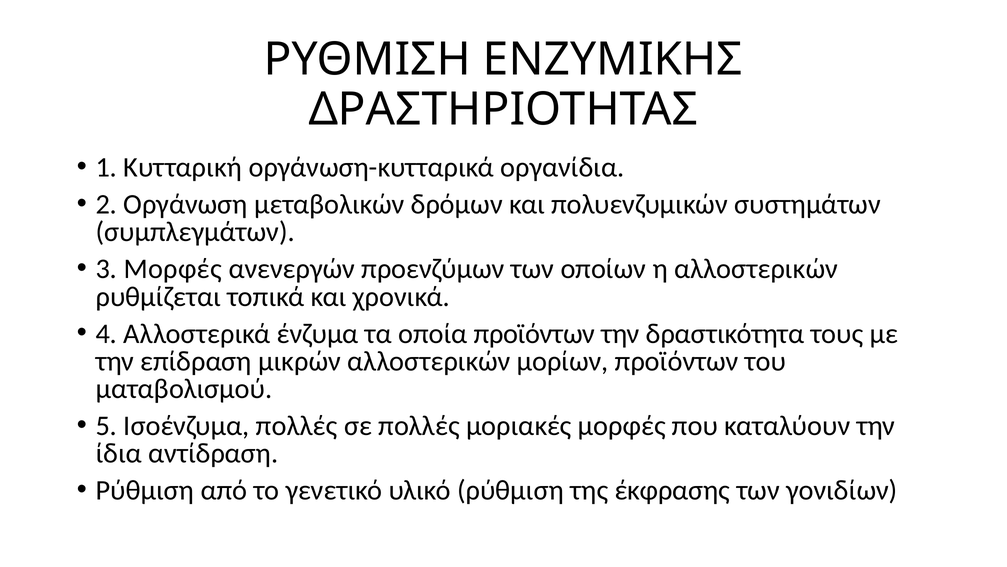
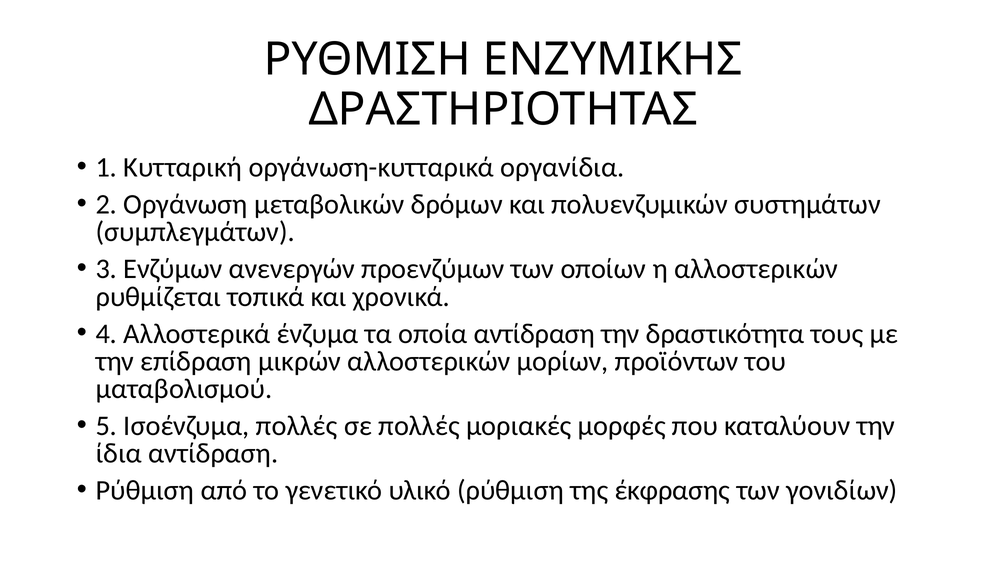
3 Μορφές: Μορφές -> Ενζύμων (173, 269)
οποία προϊόντων: προϊόντων -> αντίδραση (534, 333)
